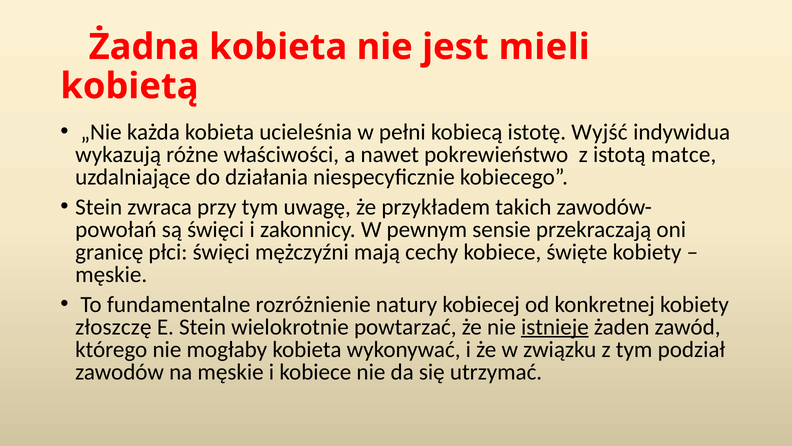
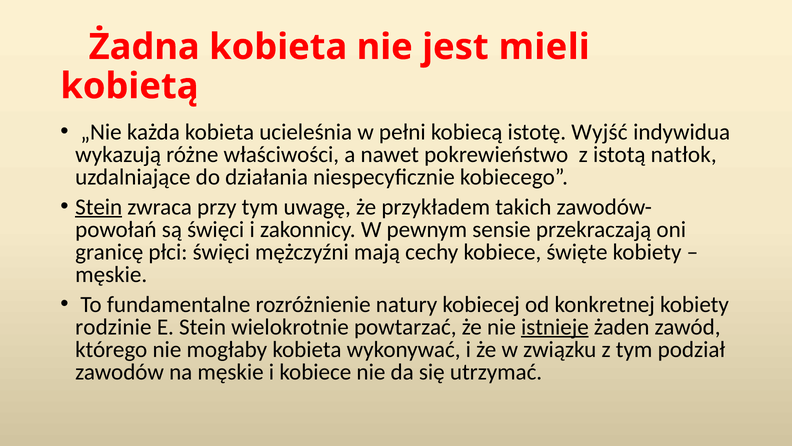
matce: matce -> natłok (684, 154)
Stein underline: none -> present (99, 207)
złoszczę: złoszczę -> rodzinie (113, 327)
